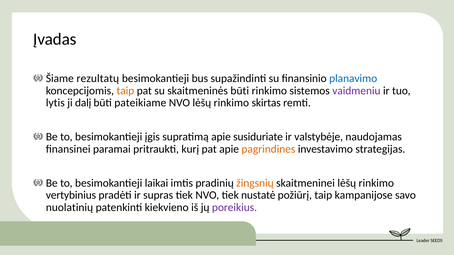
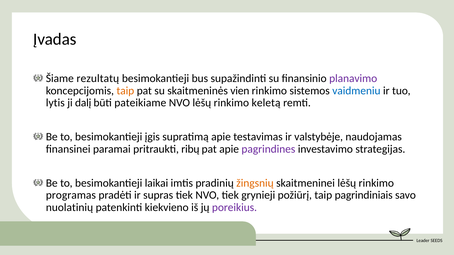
planavimo colour: blue -> purple (353, 79)
skaitmeninės būti: būti -> vien (240, 91)
vaidmeniu colour: purple -> blue (356, 91)
skirtas: skirtas -> keletą (266, 103)
susiduriate: susiduriate -> testavimas (258, 137)
kurį: kurį -> ribų (190, 149)
pagrindines colour: orange -> purple (268, 149)
vertybinius: vertybinius -> programas (71, 195)
nustatė: nustatė -> grynieji (258, 195)
kampanijose: kampanijose -> pagrindiniais (364, 195)
